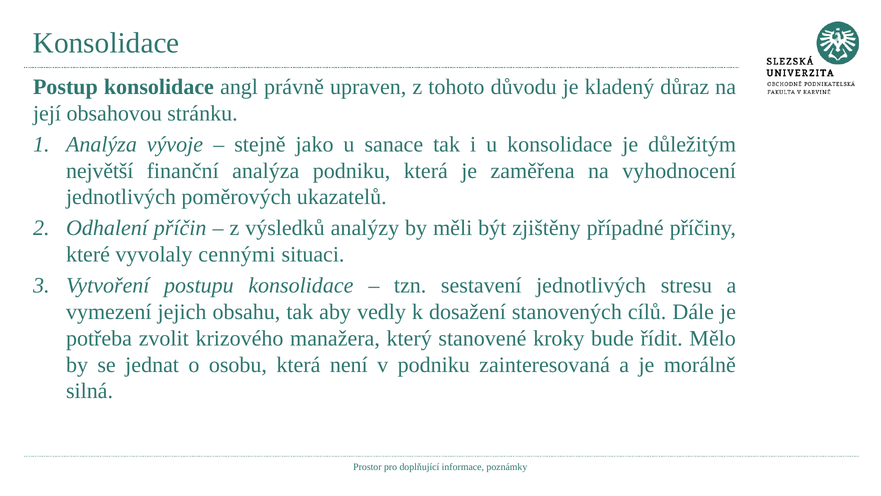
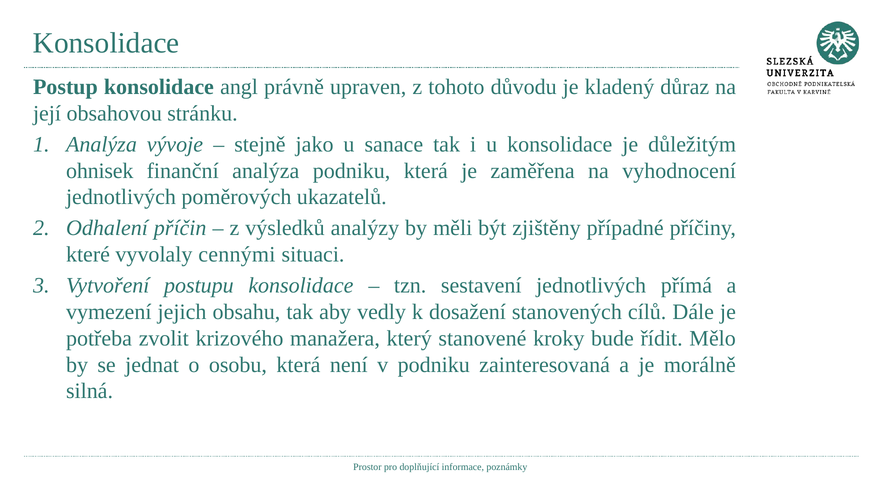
největší: největší -> ohnisek (100, 171)
stresu: stresu -> přímá (686, 285)
